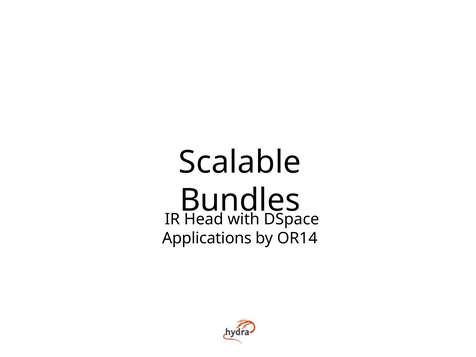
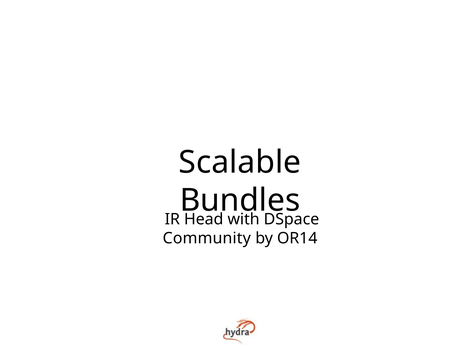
Applications: Applications -> Community (207, 238)
